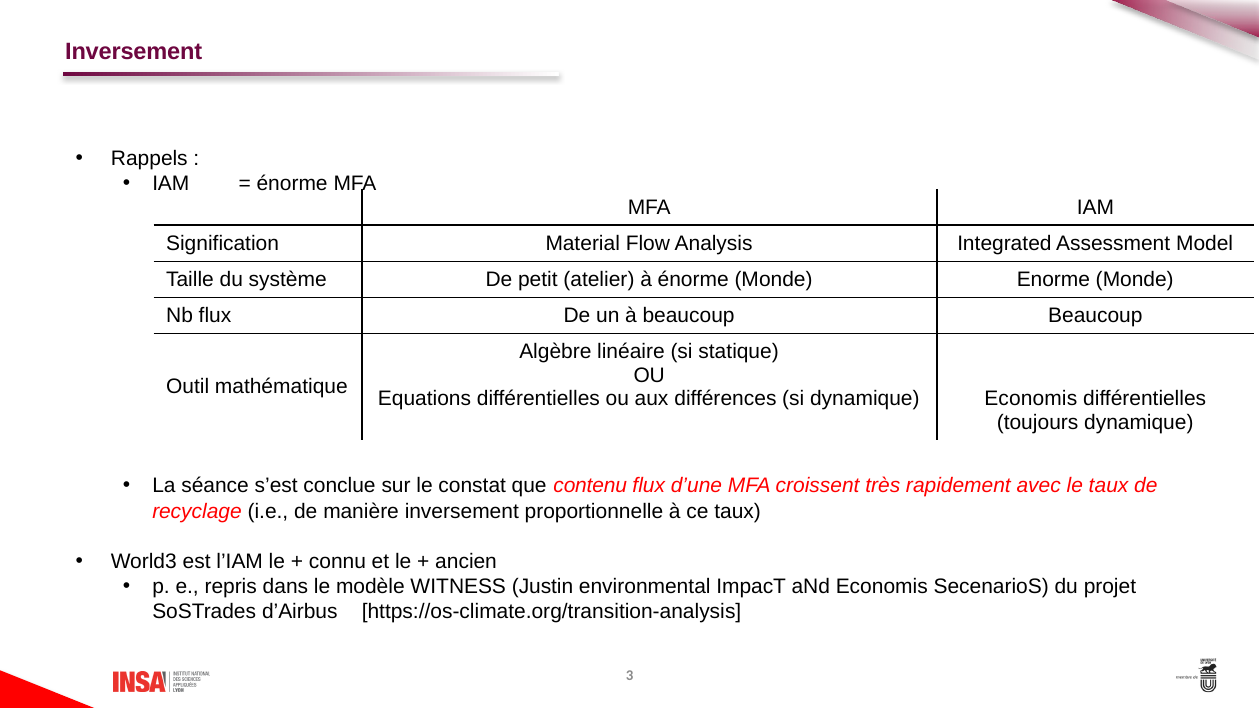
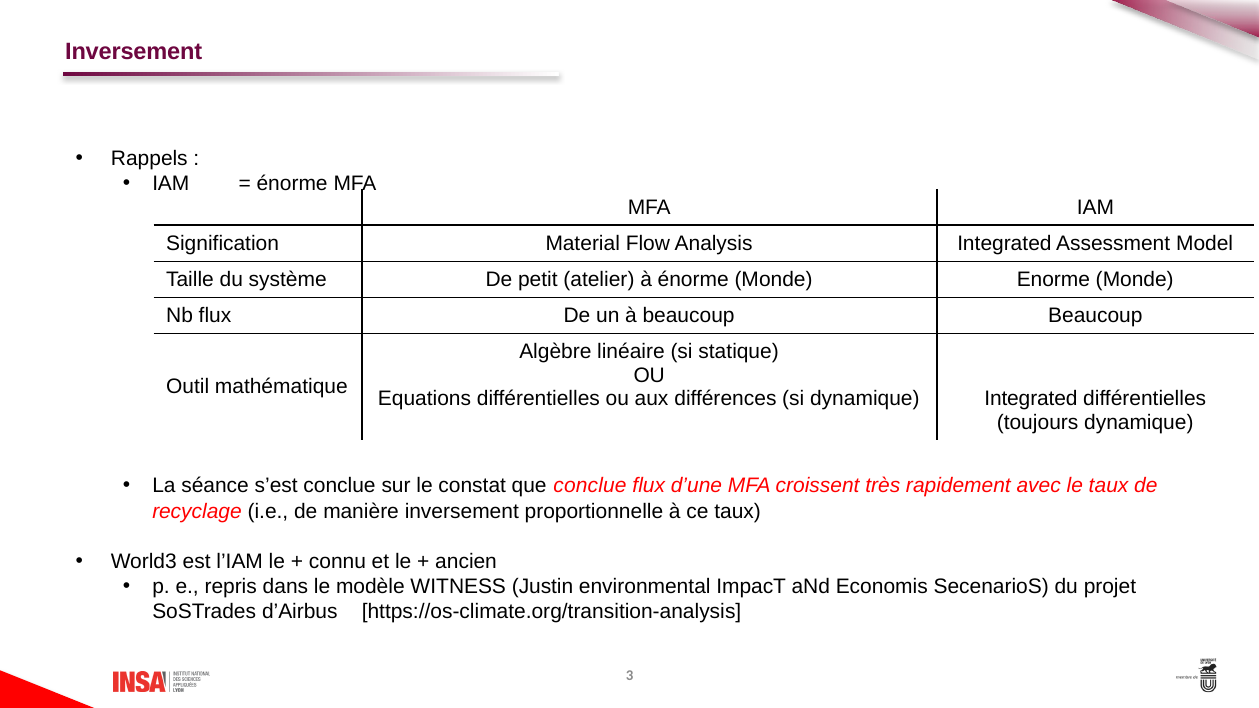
dynamique Economis: Economis -> Integrated (1031, 399)
que contenu: contenu -> conclue (590, 486)
